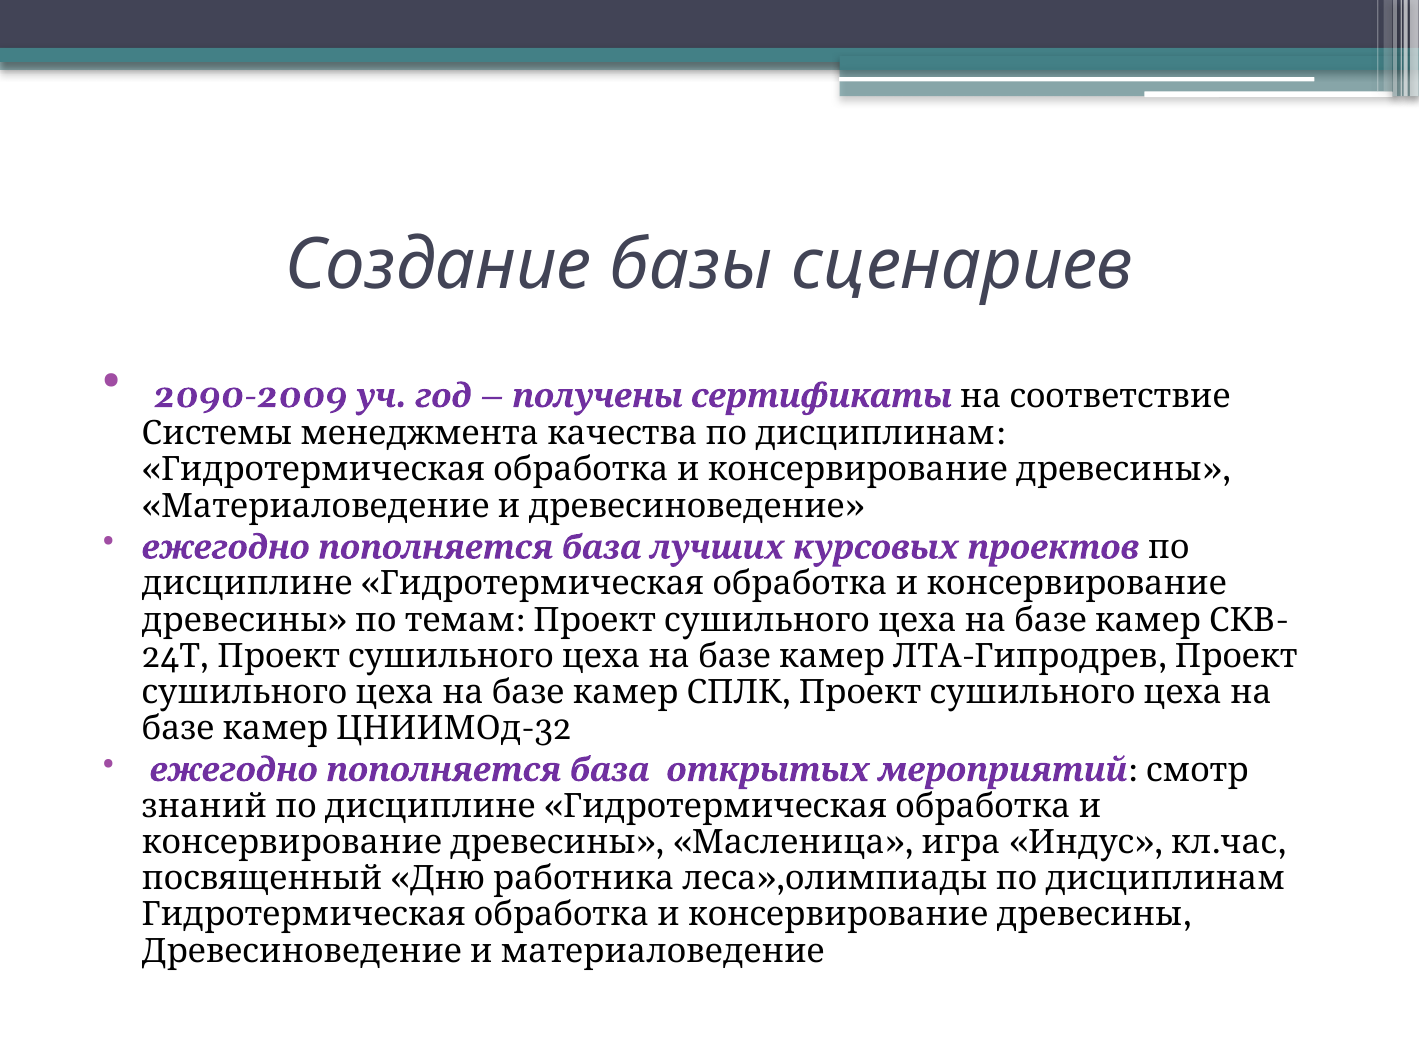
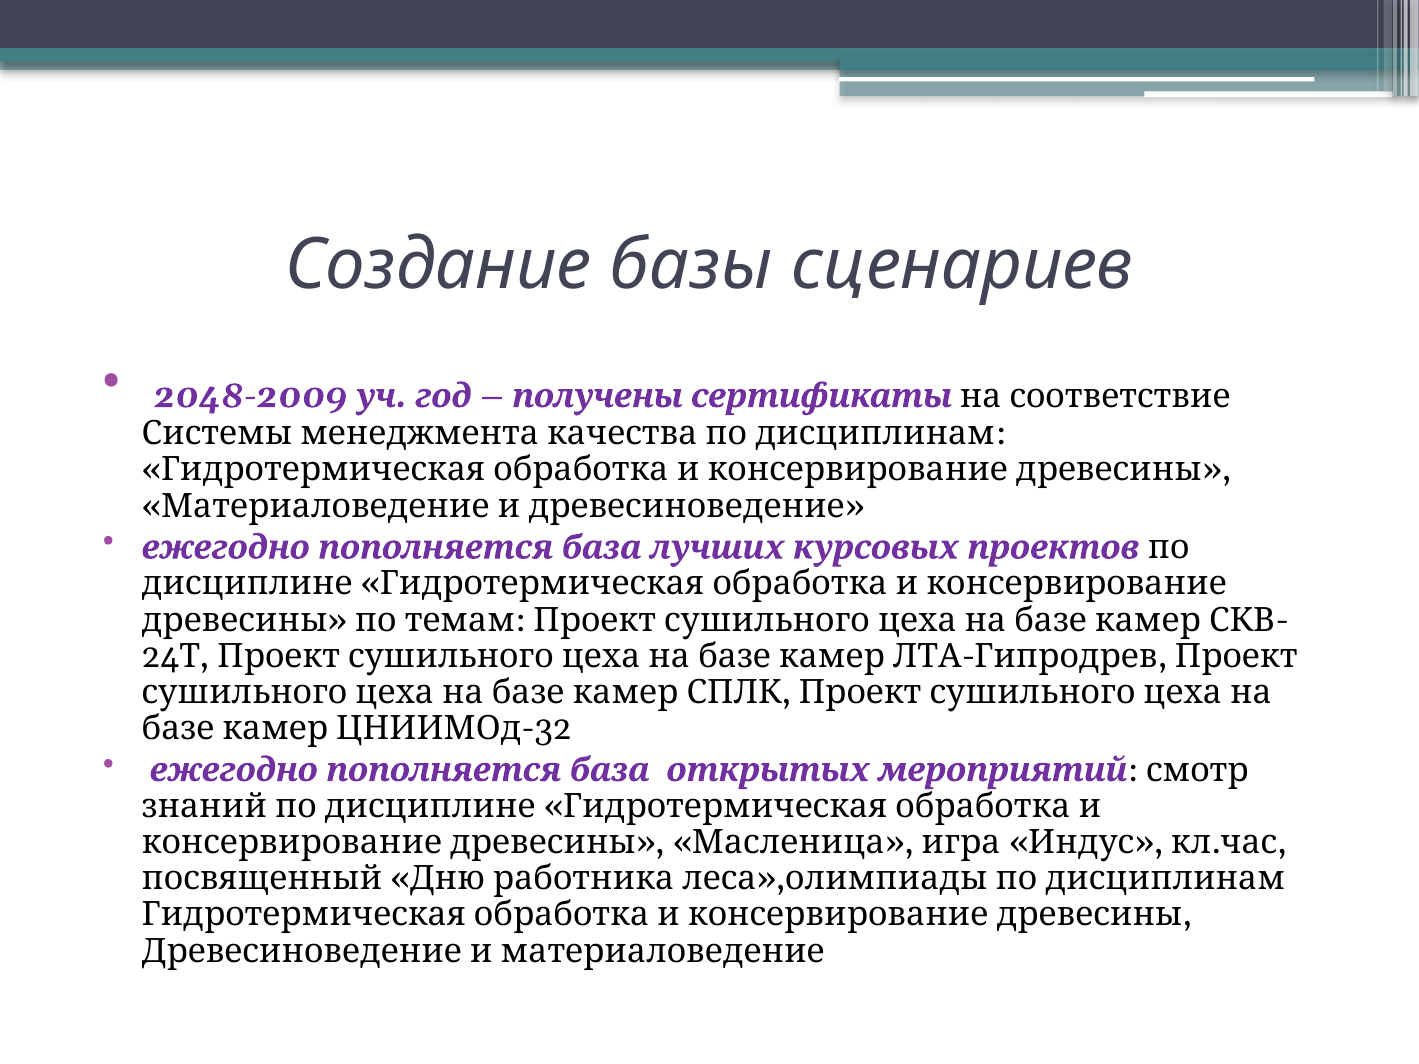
2090-2009: 2090-2009 -> 2048-2009 (251, 396)
